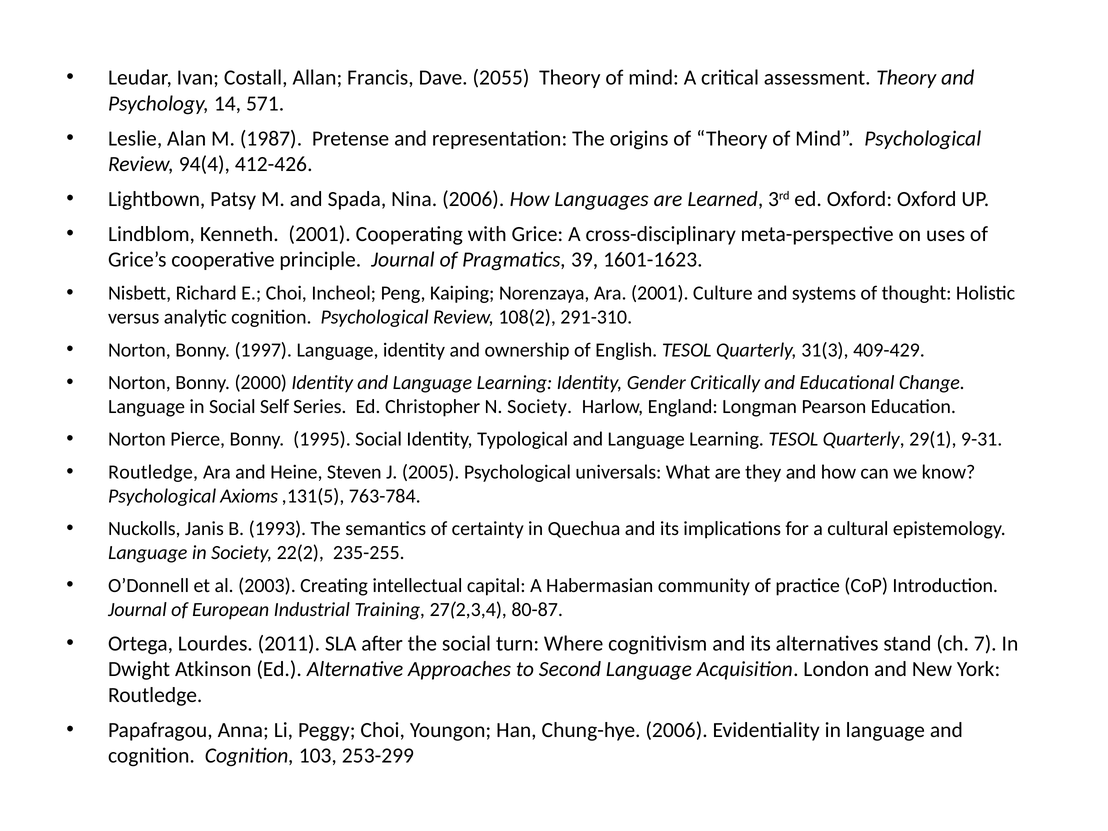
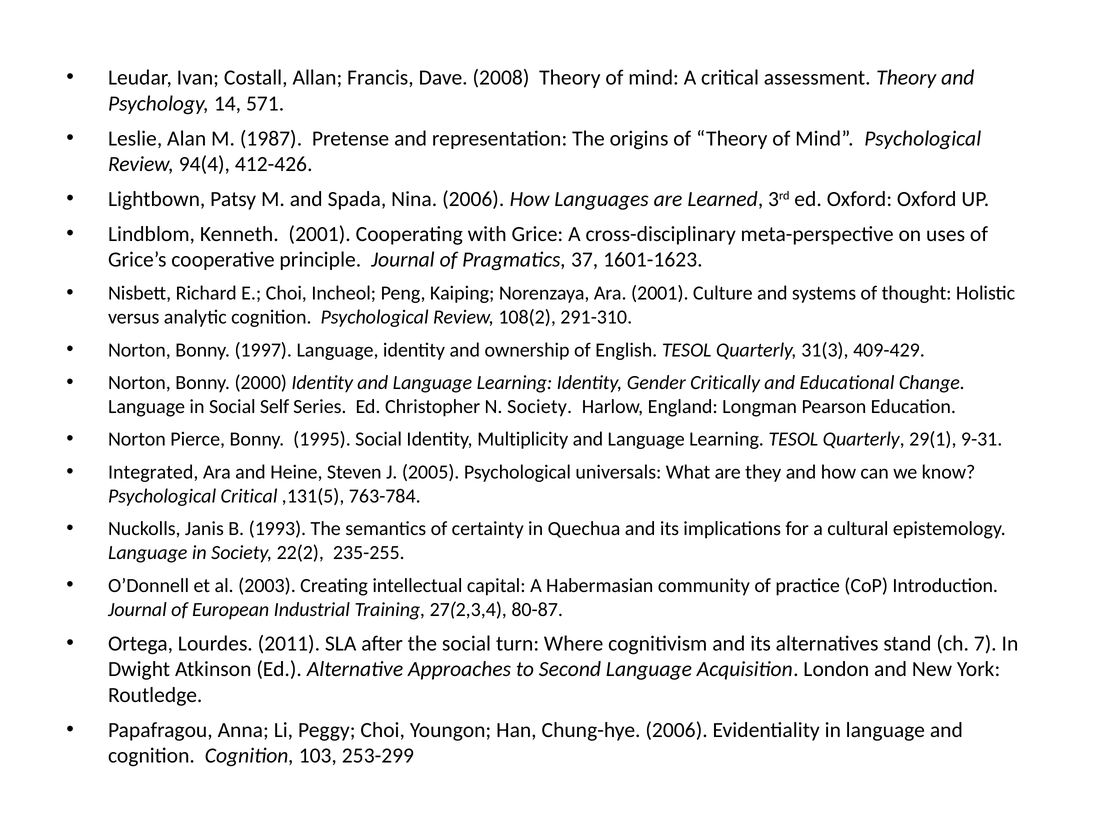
2055: 2055 -> 2008 (501, 78)
39: 39 -> 37 (585, 260)
Typological: Typological -> Multiplicity (523, 439)
Routledge: Routledge -> Integrated (153, 472)
Psychological Axioms: Axioms -> Critical (249, 496)
